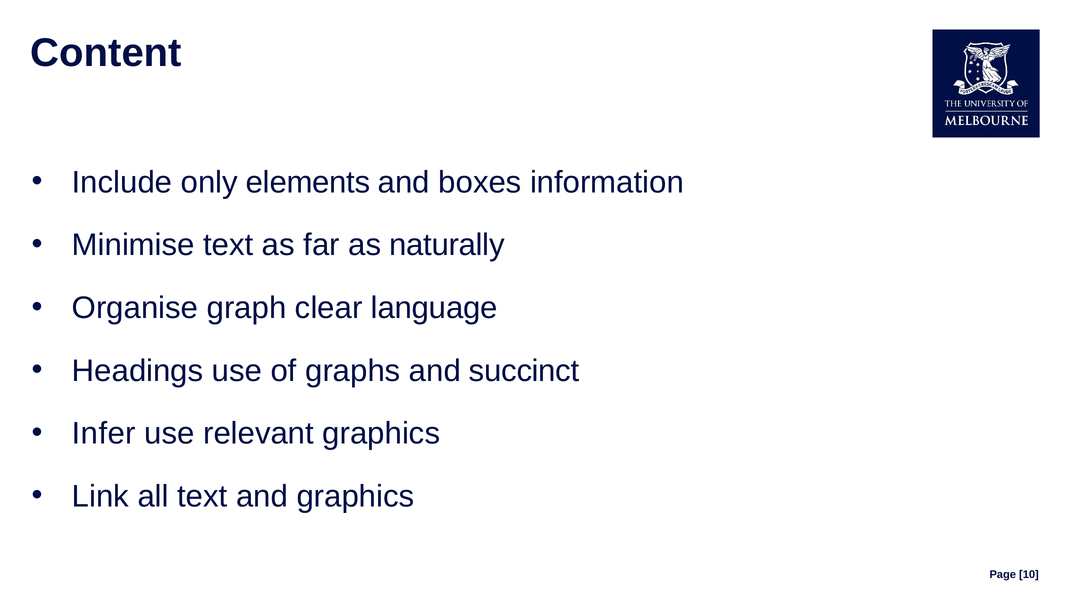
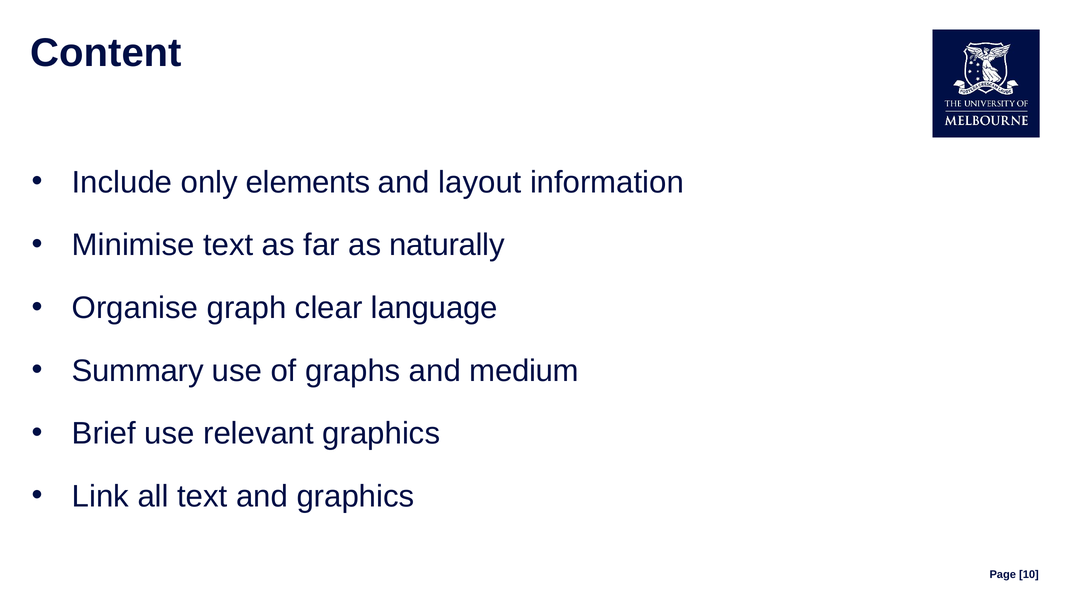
boxes: boxes -> layout (480, 182)
Headings: Headings -> Summary (138, 371)
succinct: succinct -> medium (524, 371)
Infer: Infer -> Brief (104, 434)
